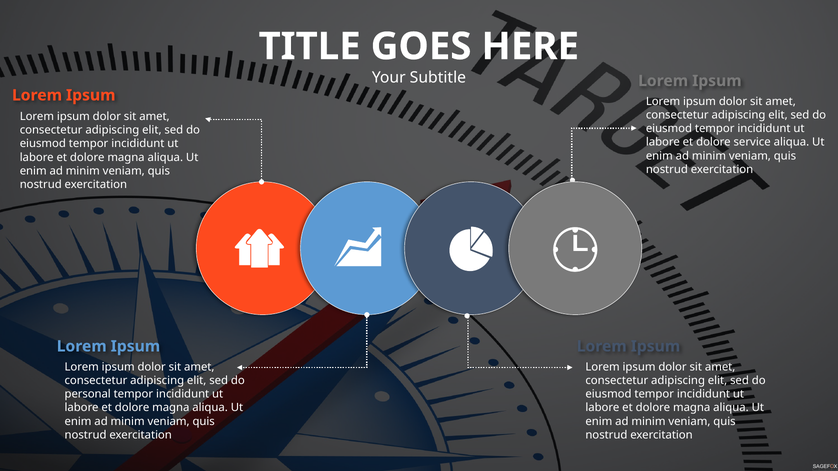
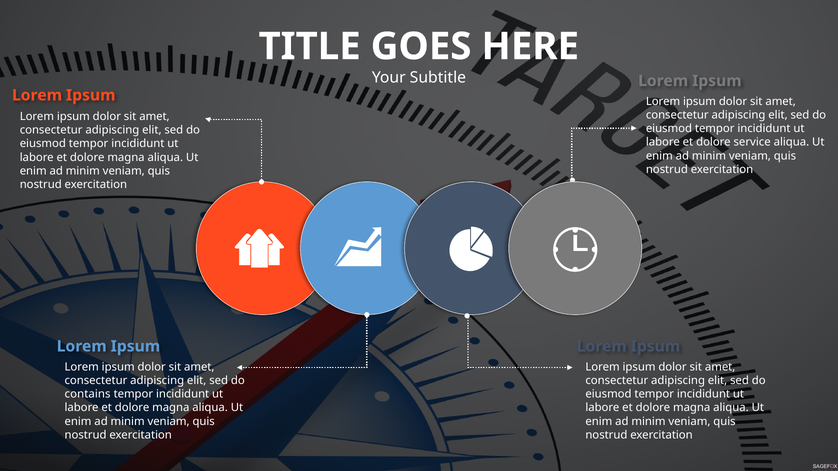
personal: personal -> contains (88, 394)
